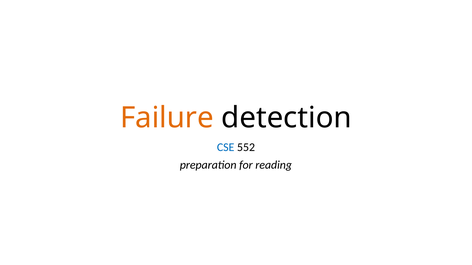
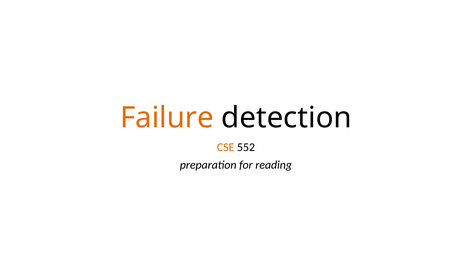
CSE colour: blue -> orange (226, 148)
